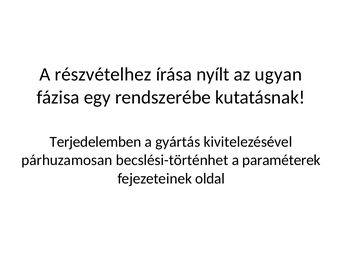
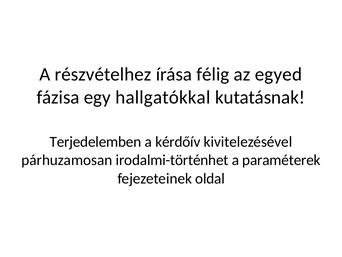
nyílt: nyílt -> félig (213, 74)
ugyan: ugyan -> egyed (278, 74)
rendszerébe: rendszerébe -> hallgatókkal (163, 97)
gyártás: gyártás -> kérdőív (178, 142)
becslési-történhet: becslési-történhet -> irodalmi-történhet (172, 160)
